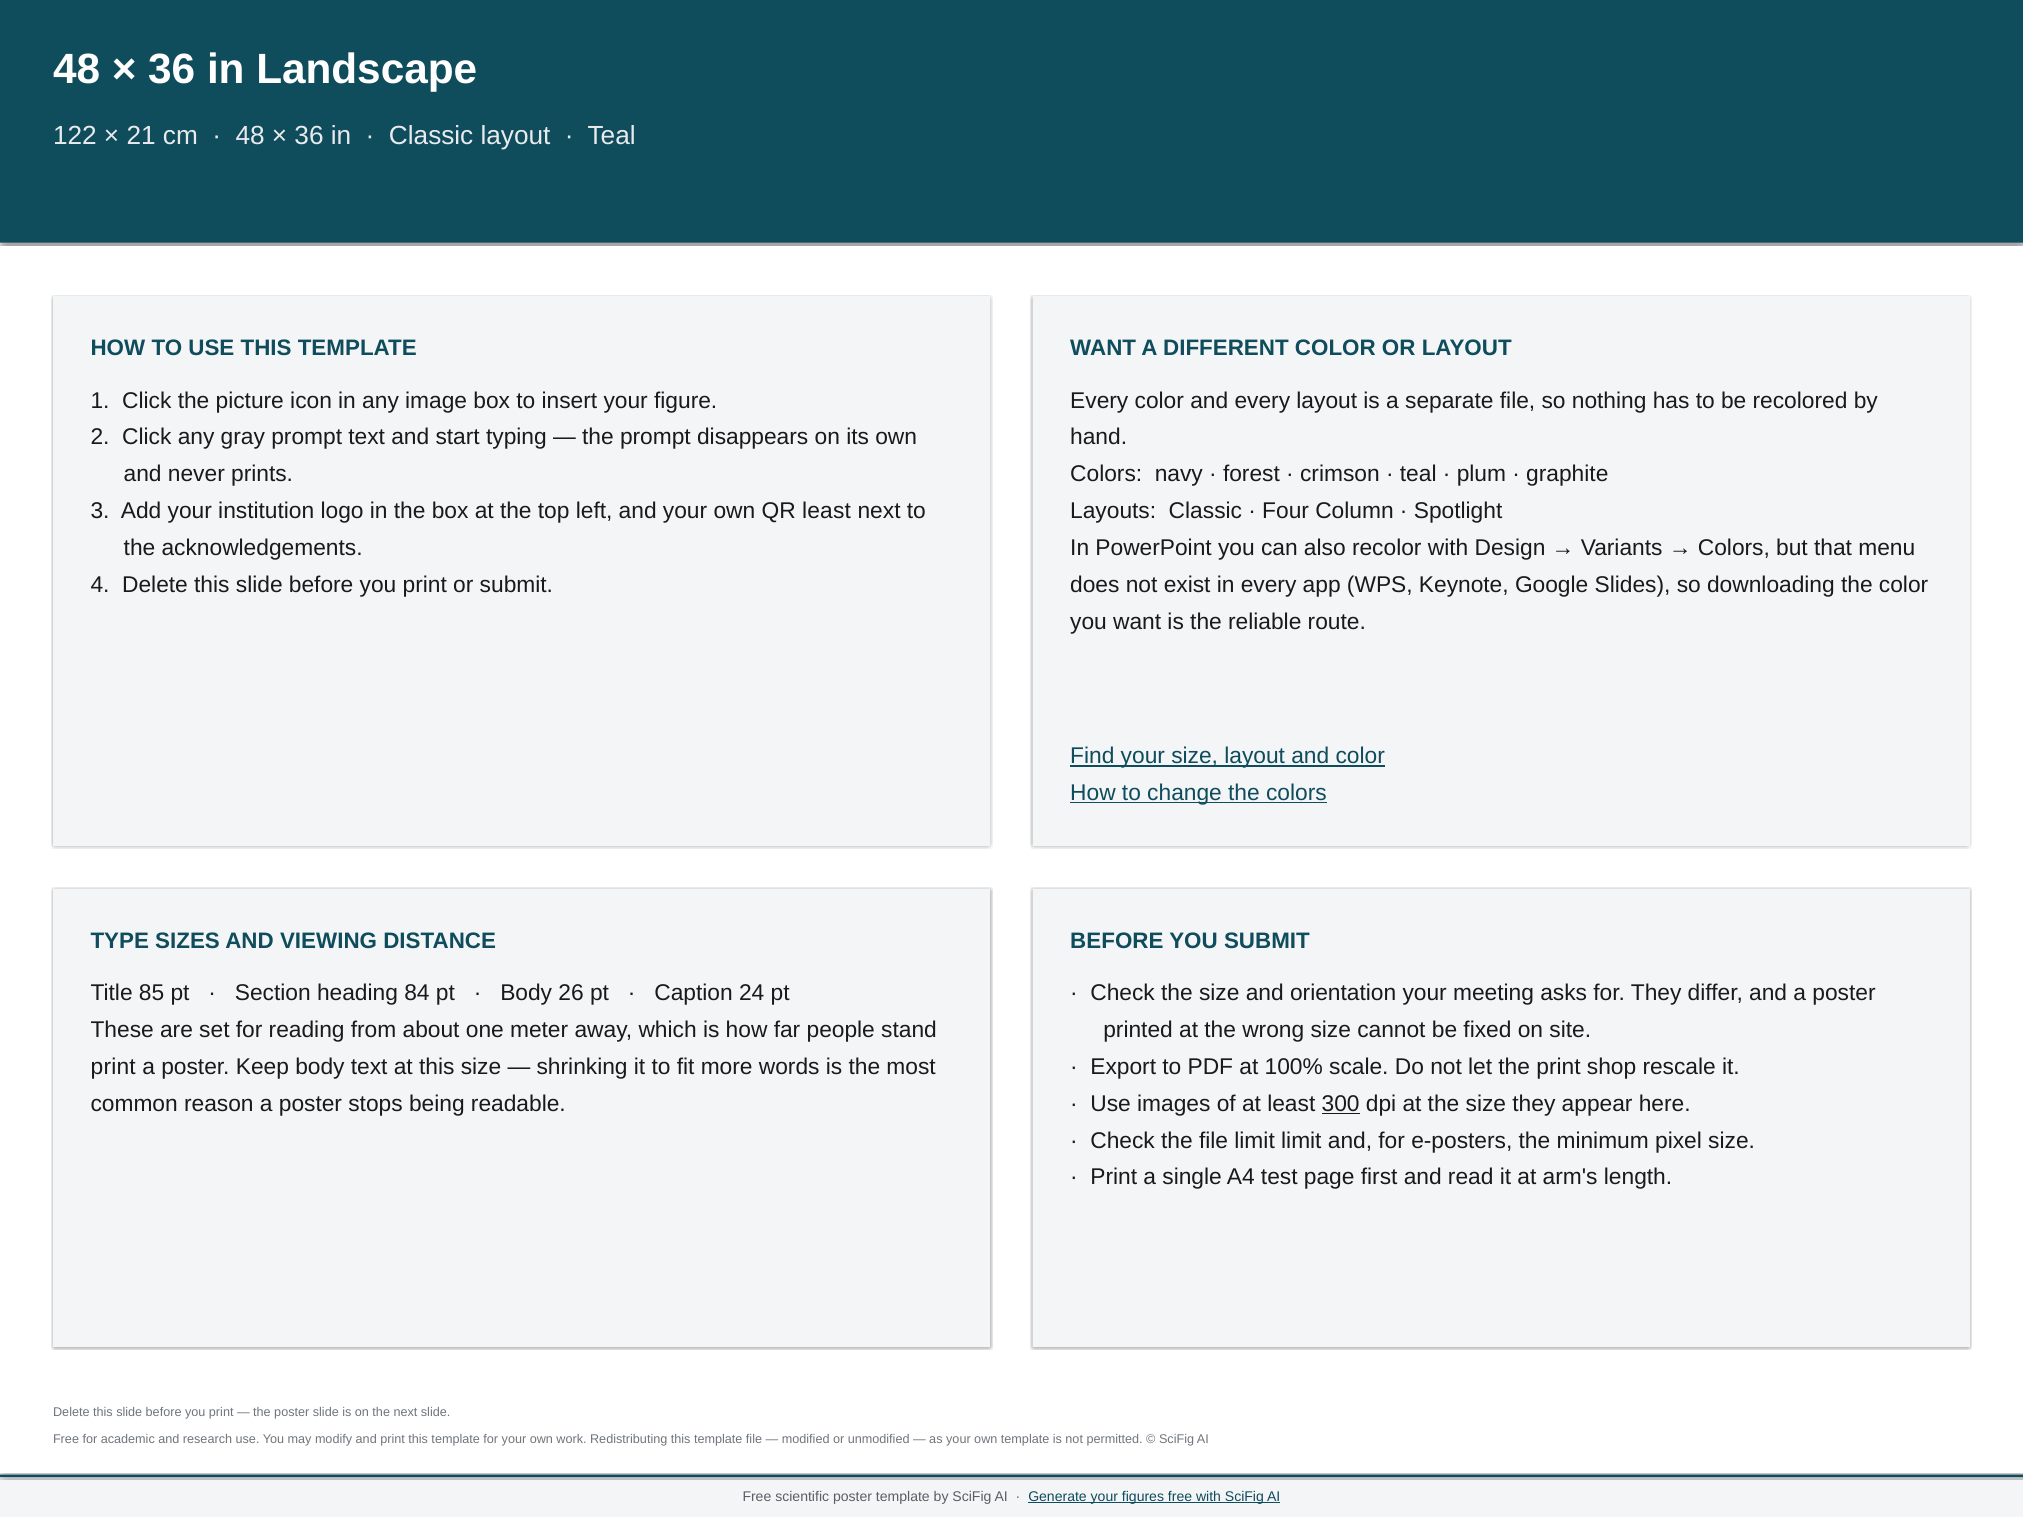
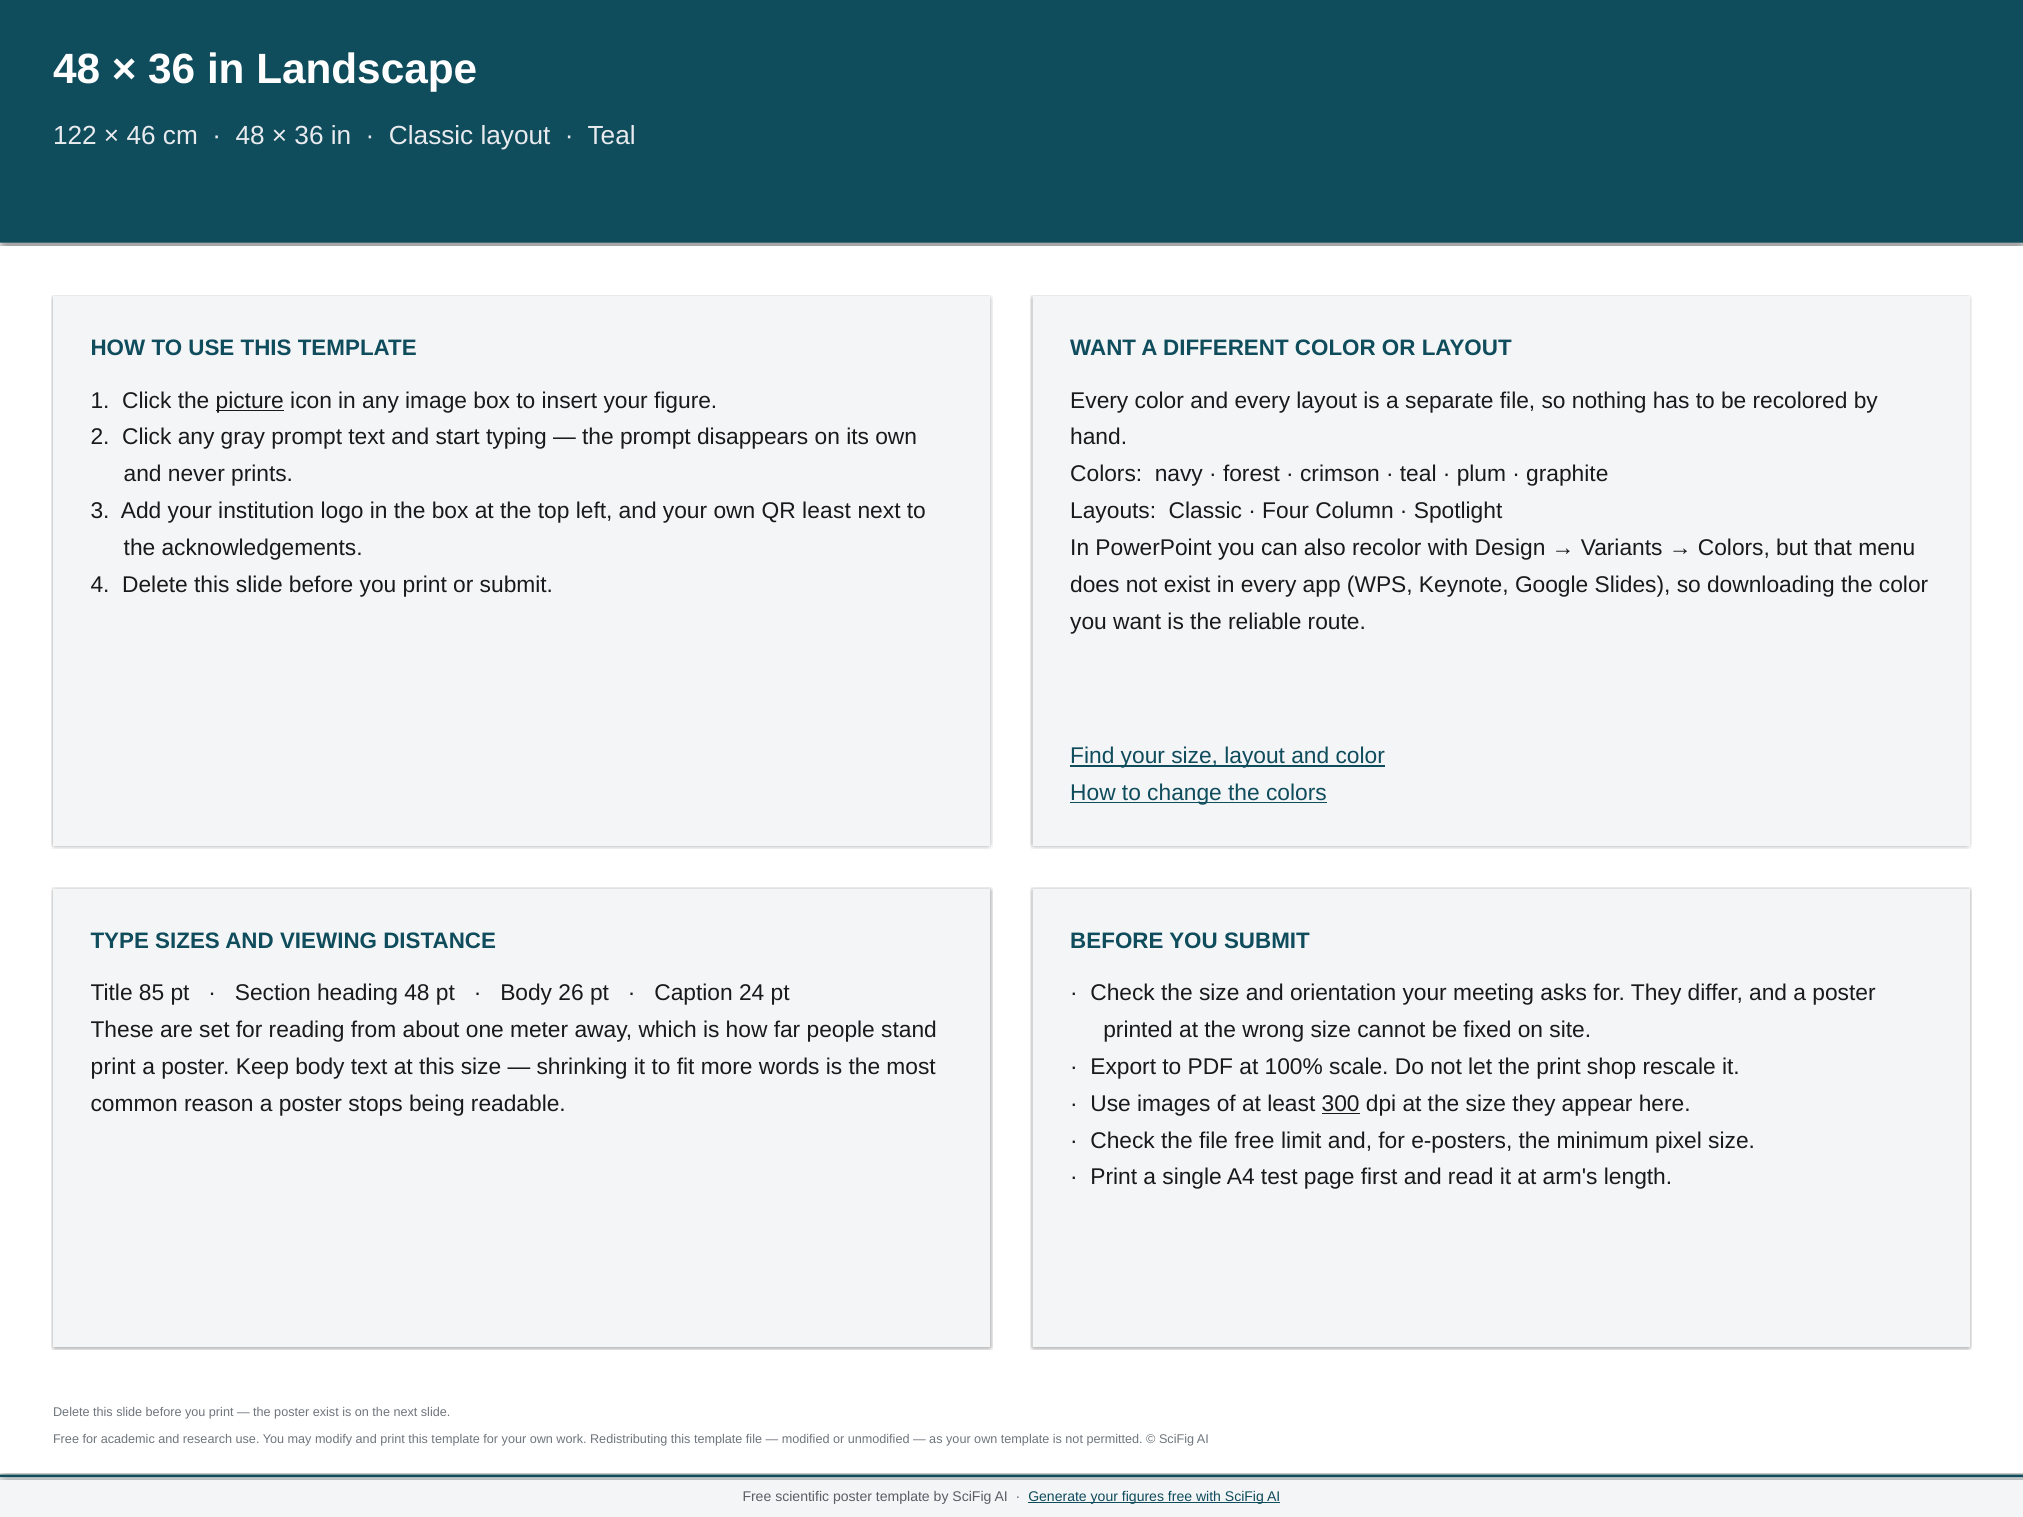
21: 21 -> 46 (141, 136)
picture underline: none -> present (250, 401)
heading 84: 84 -> 48 (417, 994)
file limit: limit -> free (1254, 1141)
poster slide: slide -> exist (326, 1412)
